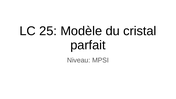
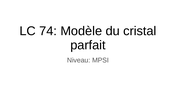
25: 25 -> 74 (48, 31)
